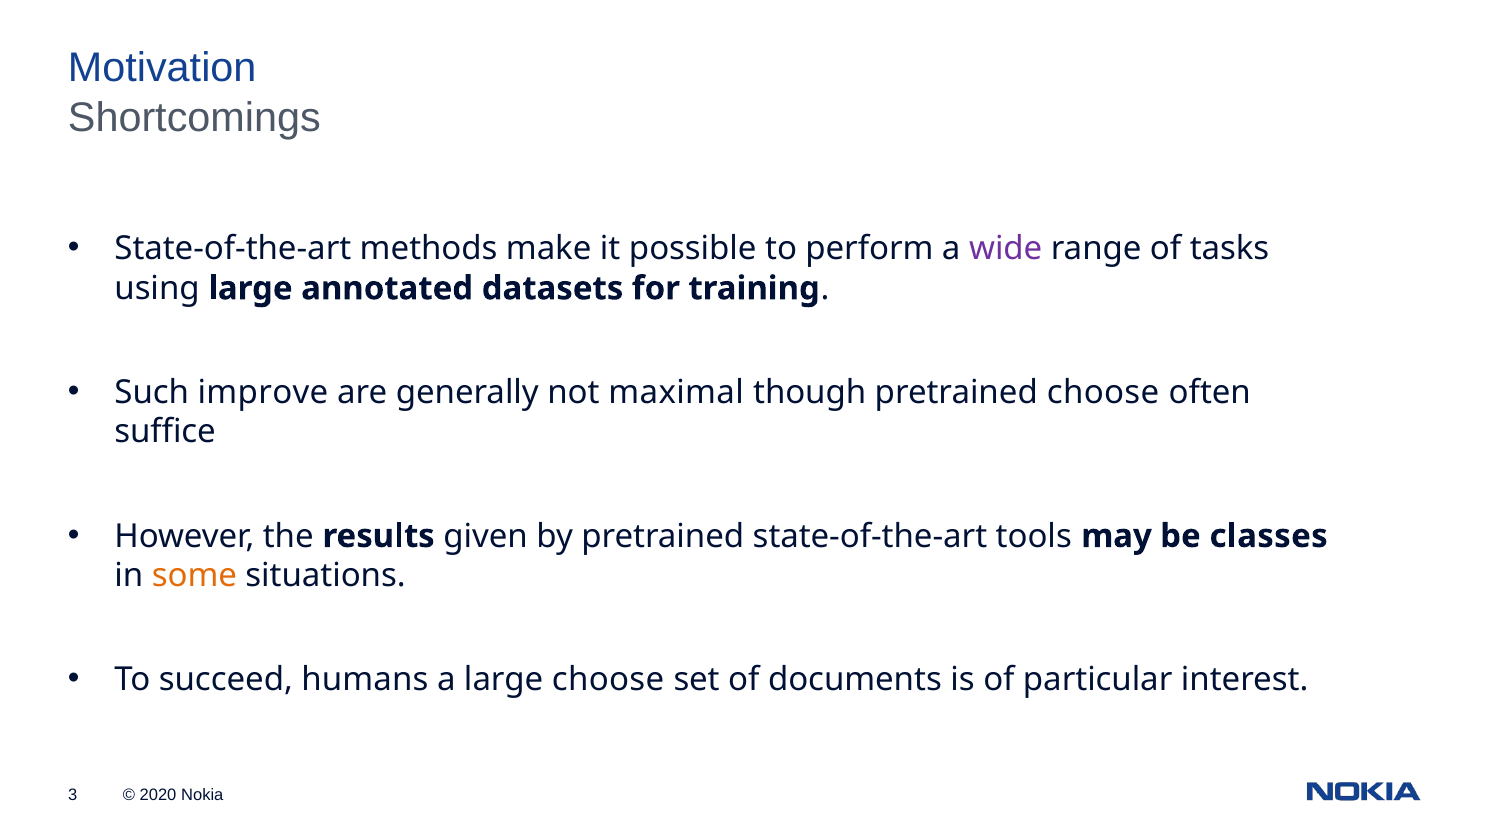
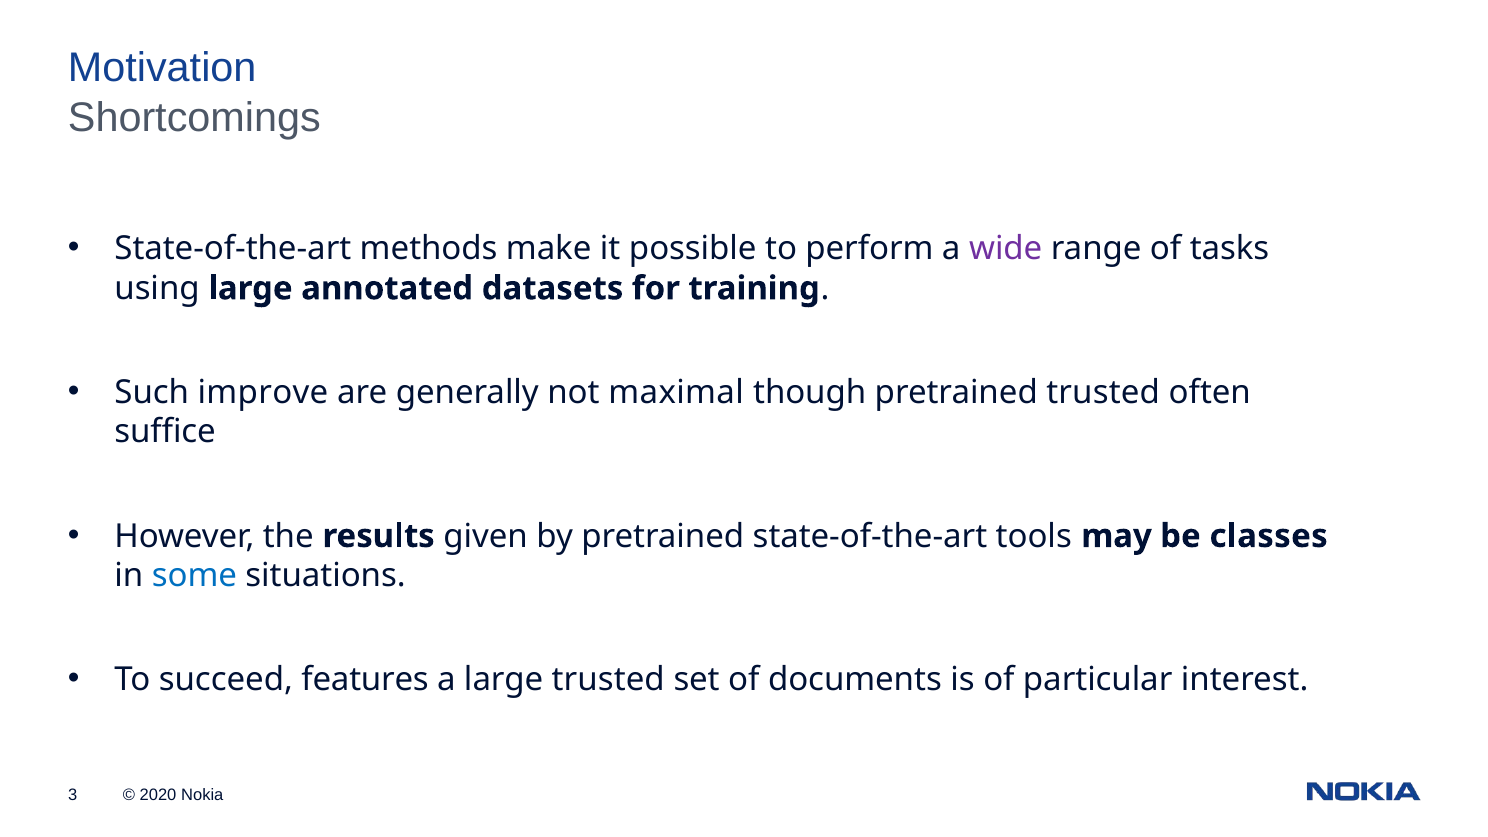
pretrained choose: choose -> trusted (1103, 392)
some colour: orange -> blue (194, 576)
humans: humans -> features (365, 680)
large choose: choose -> trusted (608, 680)
